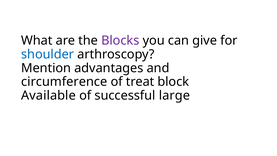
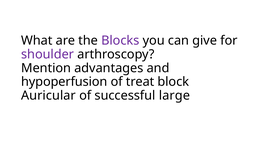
shoulder colour: blue -> purple (48, 54)
circumference: circumference -> hypoperfusion (64, 82)
Available: Available -> Auricular (48, 95)
